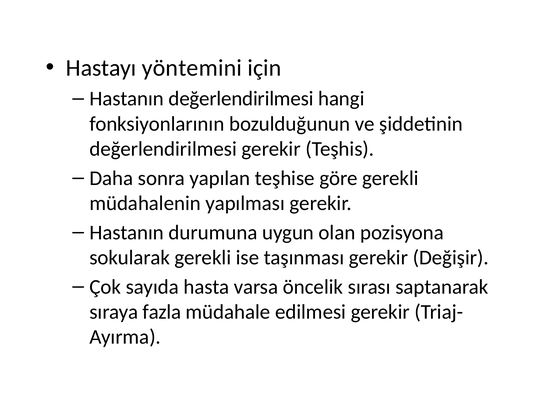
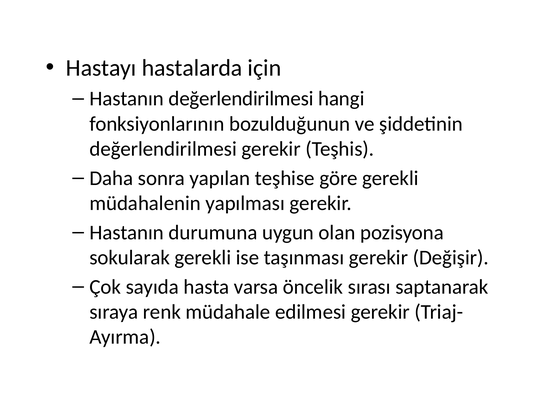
yöntemini: yöntemini -> hastalarda (192, 68)
fazla: fazla -> renk (162, 312)
